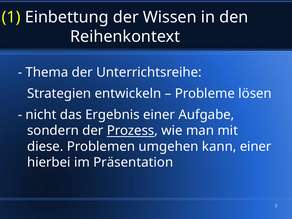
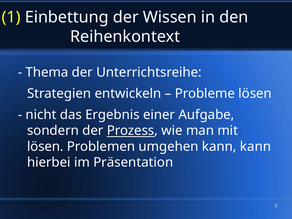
diese: diese -> lösen (45, 146)
kann einer: einer -> kann (256, 146)
